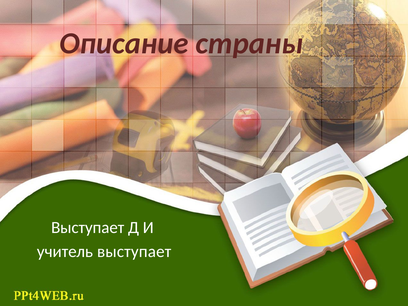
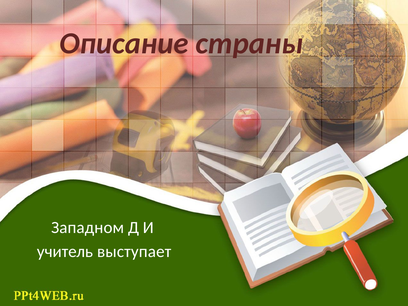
Выступает: Выступает -> Западном (88, 227)
